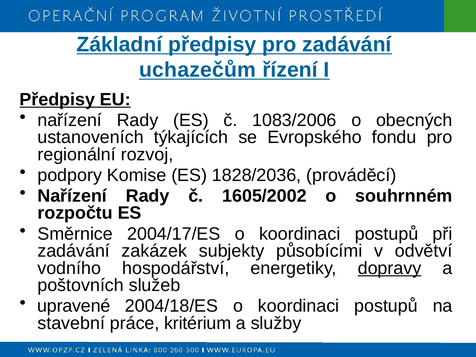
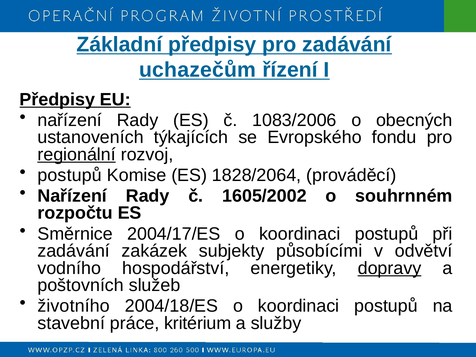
regionální underline: none -> present (77, 154)
podpory: podpory -> postupů (70, 175)
1828/2036: 1828/2036 -> 1828/2064 (257, 175)
upravené: upravené -> životního (74, 306)
